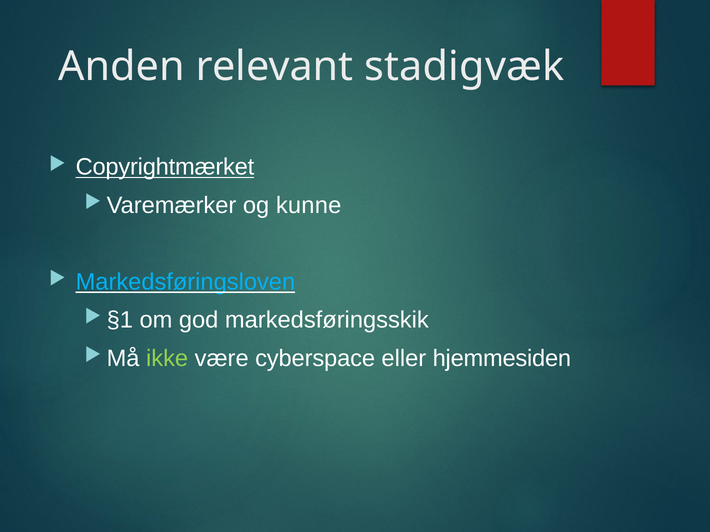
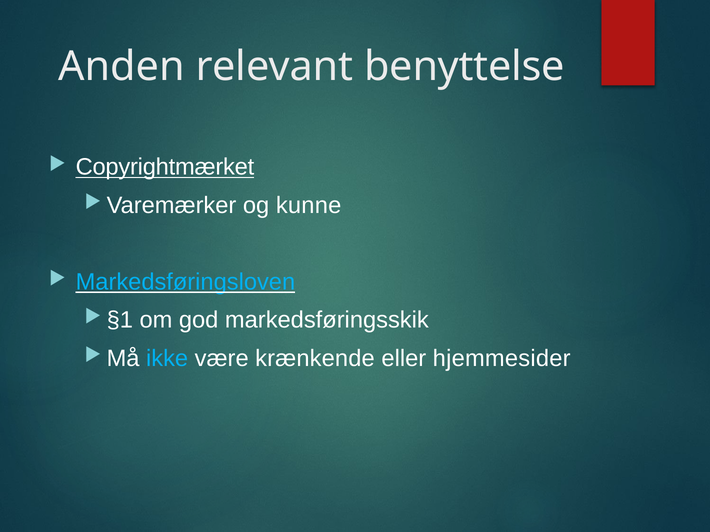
stadigvæk: stadigvæk -> benyttelse (464, 66)
ikke colour: light green -> light blue (167, 359)
cyberspace: cyberspace -> krænkende (315, 359)
hjemmesiden: hjemmesiden -> hjemmesider (502, 359)
